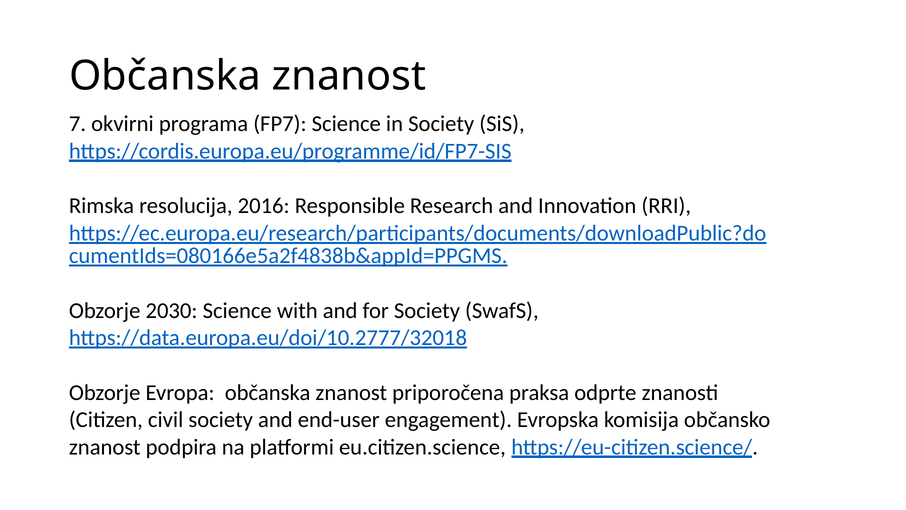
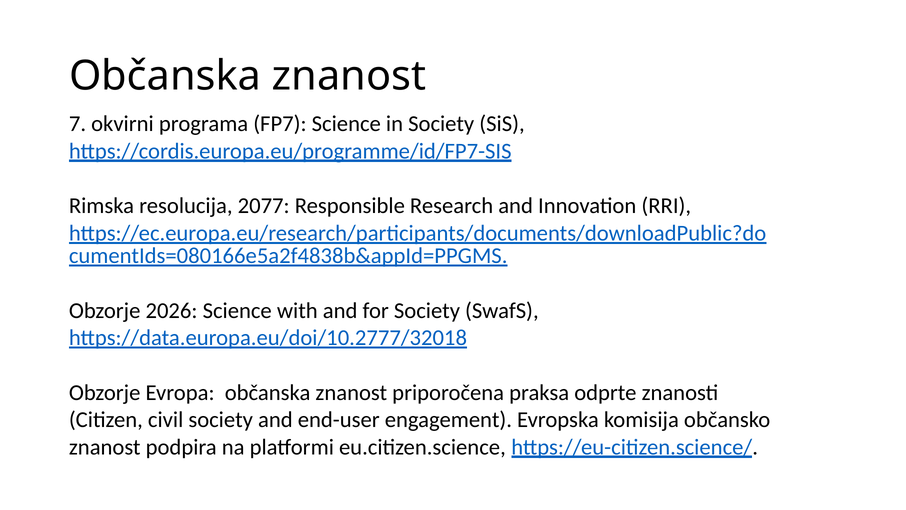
2016: 2016 -> 2077 (264, 206)
2030: 2030 -> 2026 (172, 310)
